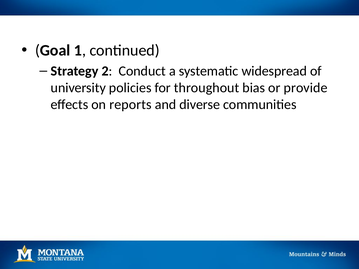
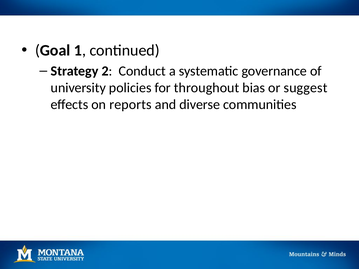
widespread: widespread -> governance (274, 71)
provide: provide -> suggest (306, 88)
